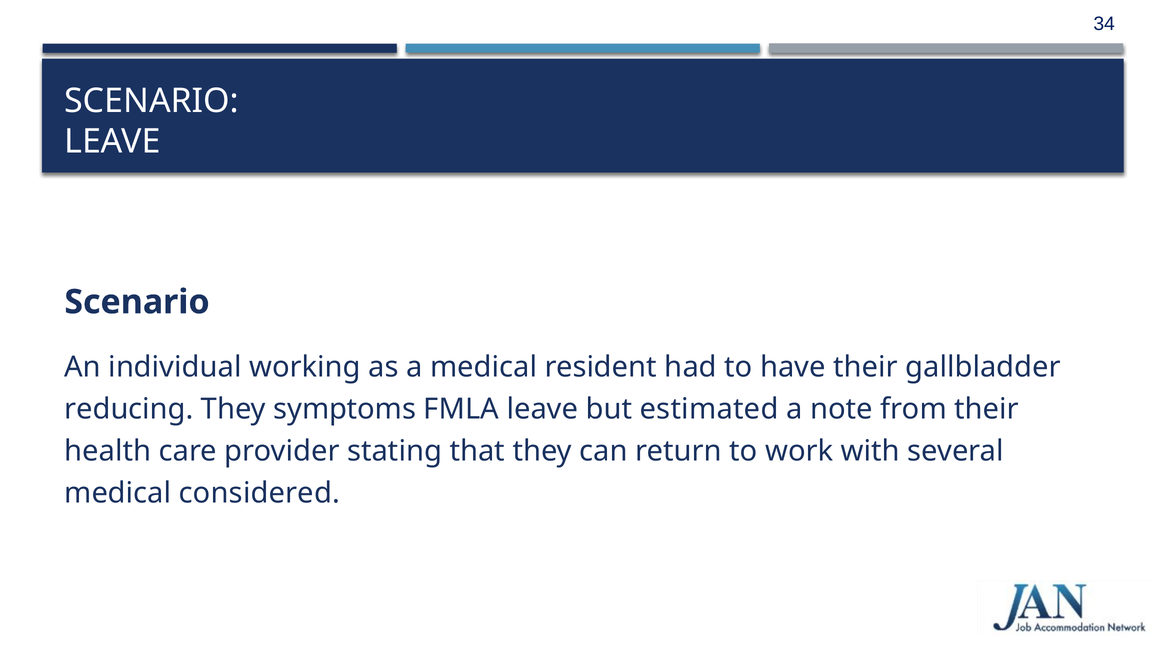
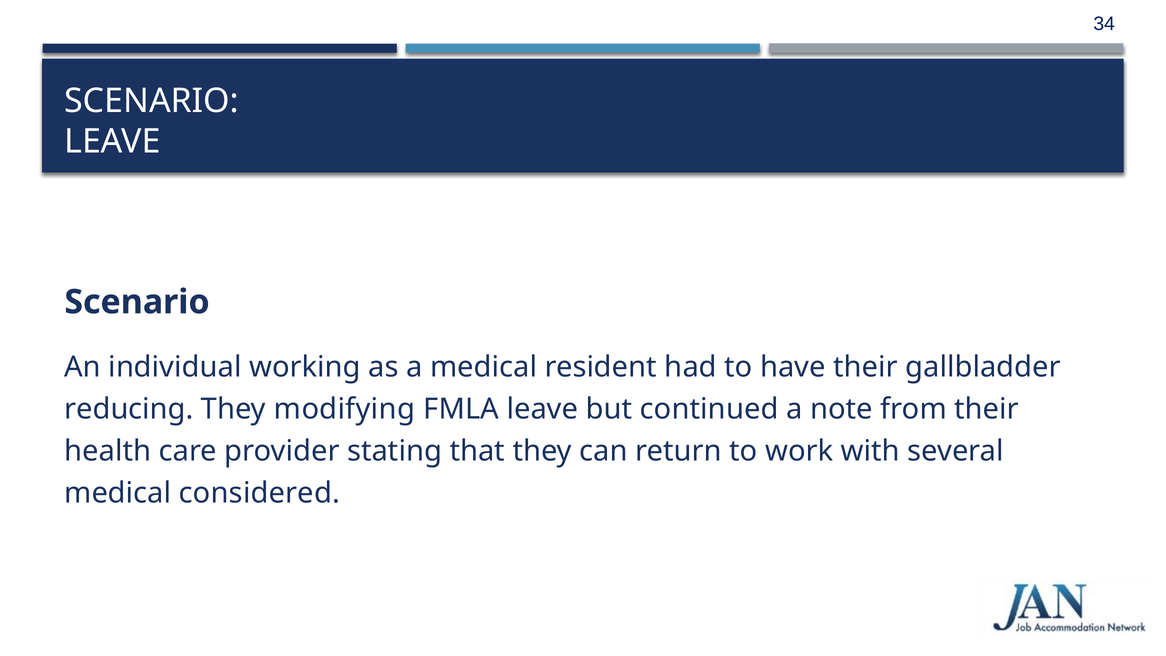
symptoms: symptoms -> modifying (345, 409)
estimated: estimated -> continued (709, 409)
